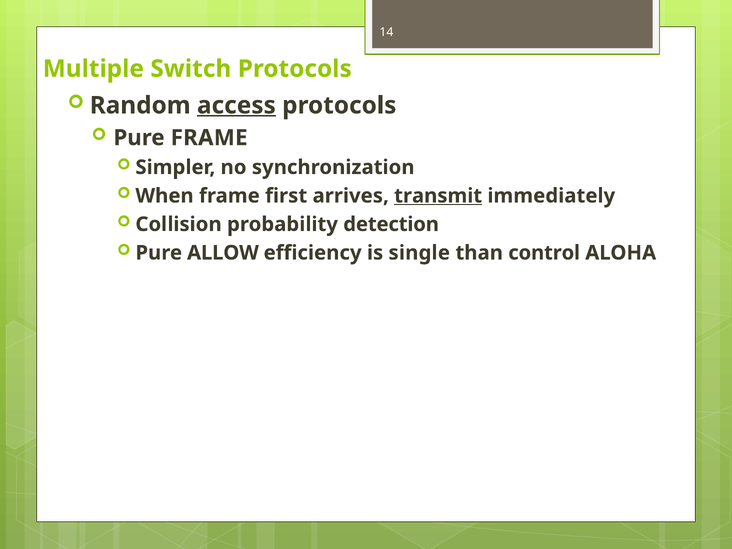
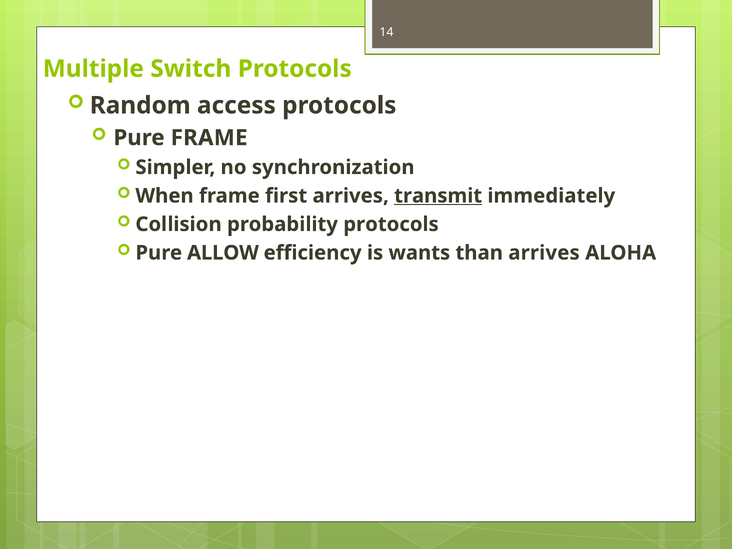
access underline: present -> none (236, 105)
probability detection: detection -> protocols (391, 224)
single: single -> wants (419, 253)
than control: control -> arrives (544, 253)
